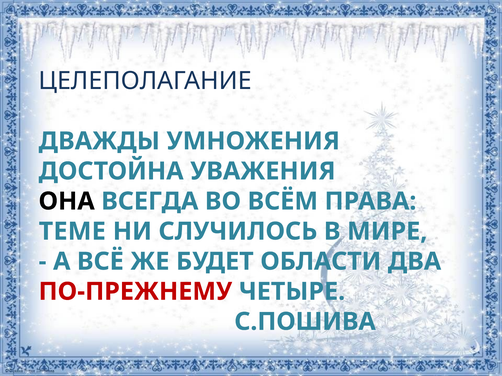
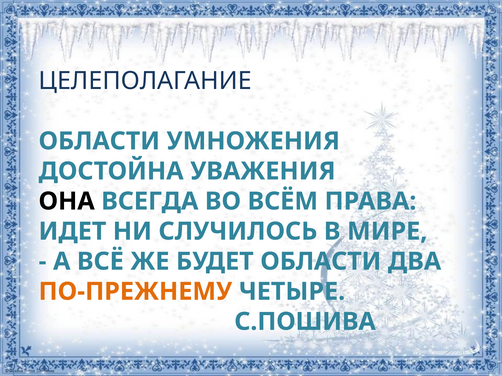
ДВАЖДЫ: ДВАЖДЫ -> ОБЛАСТИ (99, 141)
ТЕМЕ: ТЕМЕ -> ИДЕТ (72, 232)
ПО-ПРЕЖНЕМУ colour: red -> orange (135, 292)
